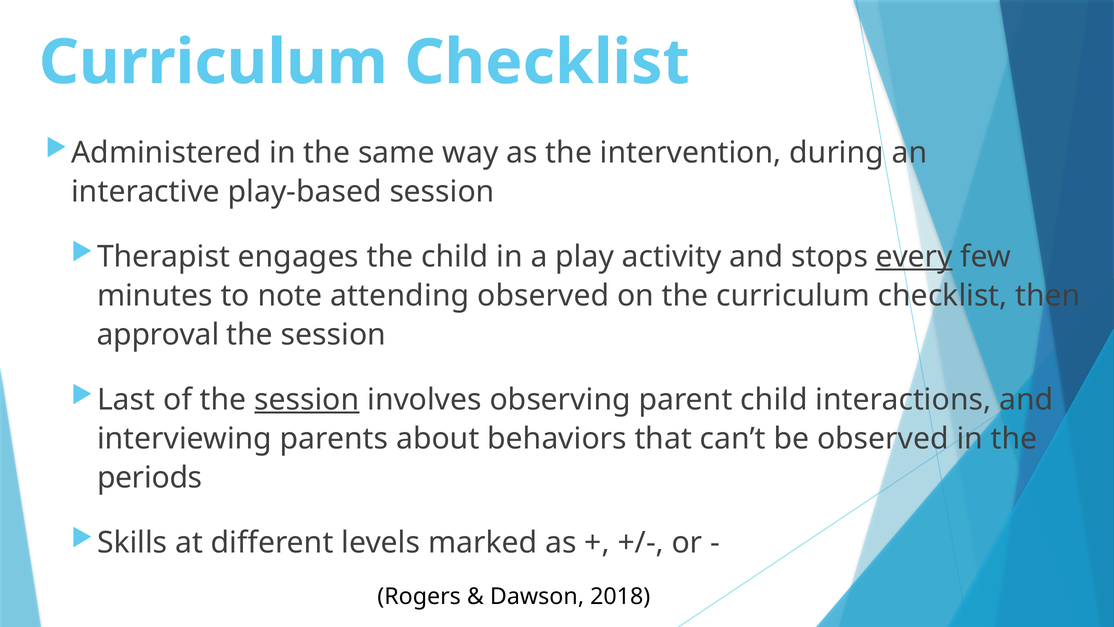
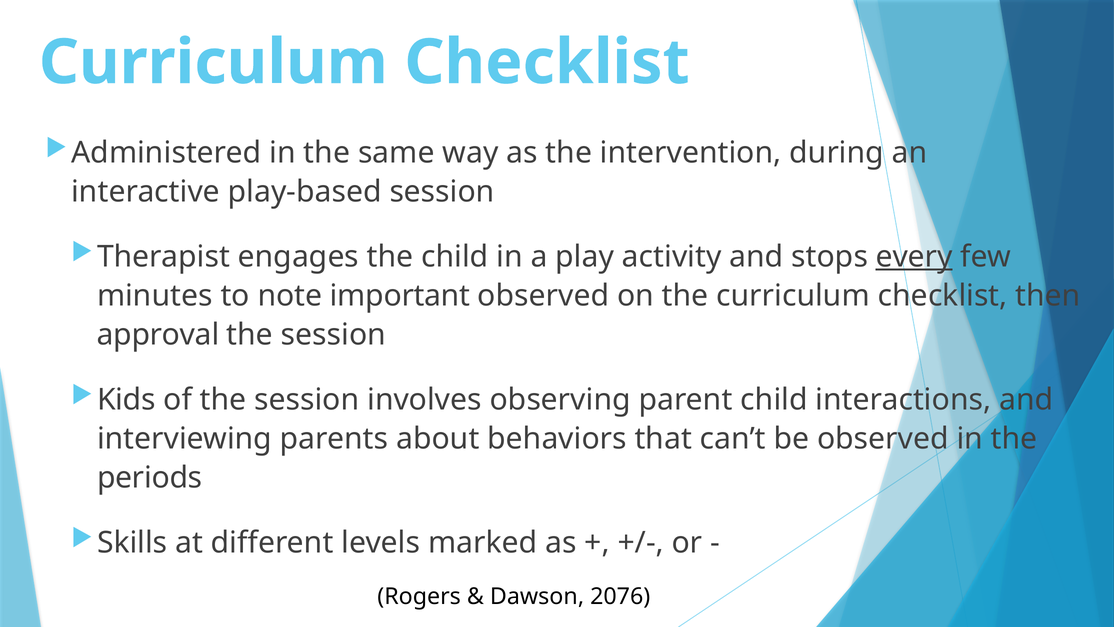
attending: attending -> important (400, 296)
Last: Last -> Kids (126, 399)
session underline: present -> none (307, 399)
2018: 2018 -> 2076 (620, 596)
